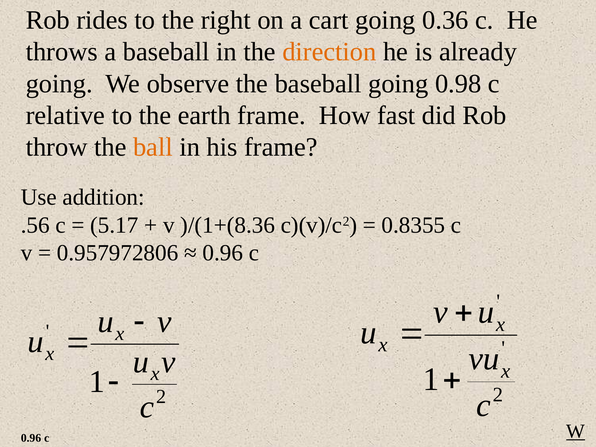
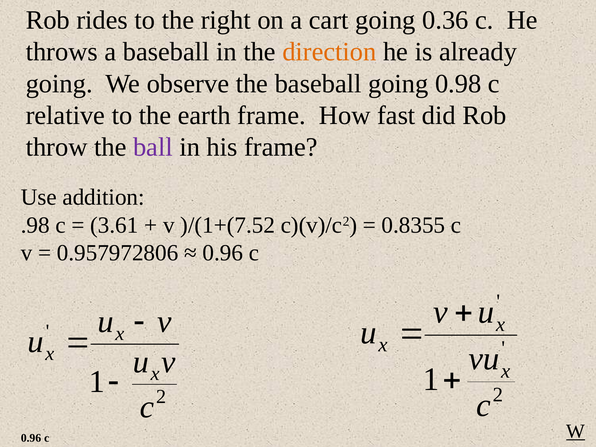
ball colour: orange -> purple (153, 147)
.56: .56 -> .98 (35, 225)
5.17: 5.17 -> 3.61 (114, 225)
)/(1+(8.36: )/(1+(8.36 -> )/(1+(7.52 (228, 225)
